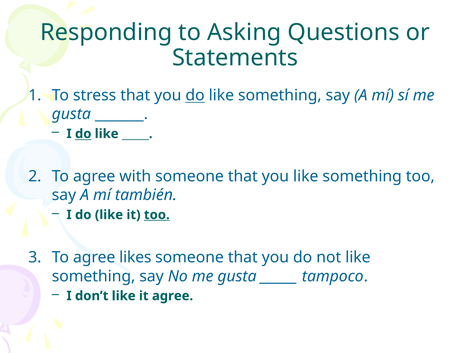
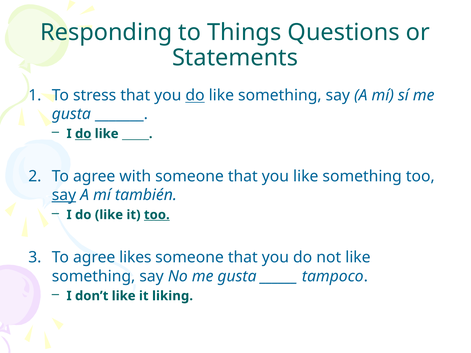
Asking: Asking -> Things (244, 32)
say underline: none -> present (64, 195)
it agree: agree -> liking (173, 296)
